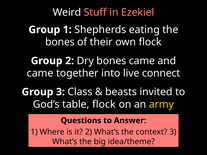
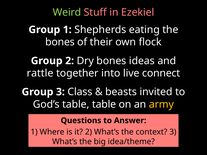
Weird colour: white -> light green (67, 12)
bones came: came -> ideas (142, 61)
came: came -> rattle (40, 73)
table flock: flock -> table (104, 104)
